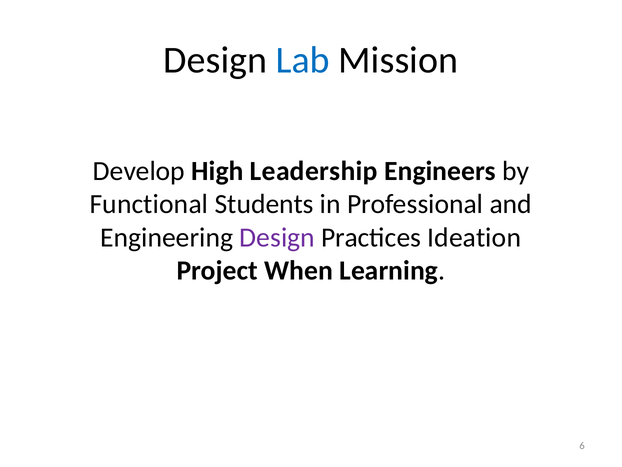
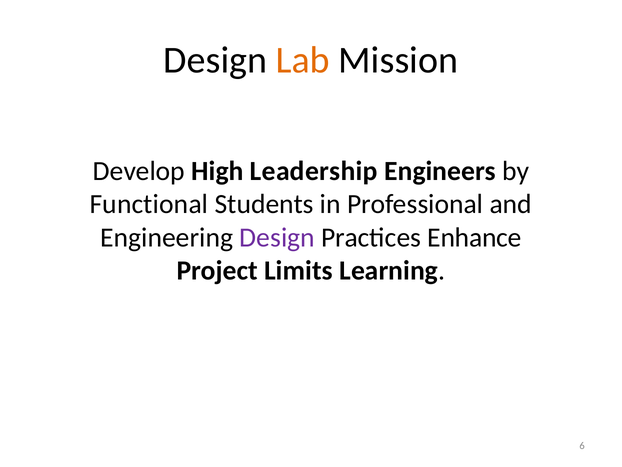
Lab colour: blue -> orange (303, 60)
Ideation: Ideation -> Enhance (474, 237)
When: When -> Limits (299, 270)
